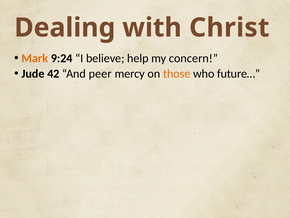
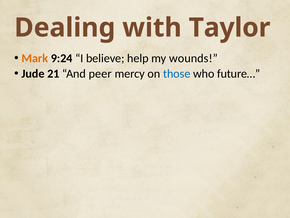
Christ: Christ -> Taylor (230, 28)
concern: concern -> wounds (193, 58)
42: 42 -> 21 (53, 74)
those colour: orange -> blue (177, 74)
